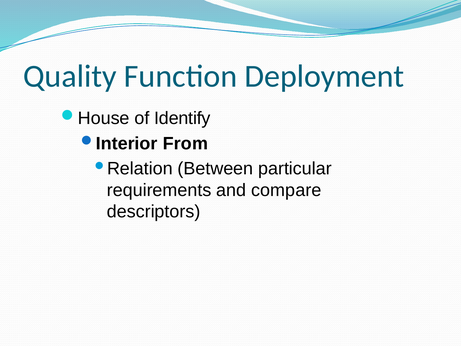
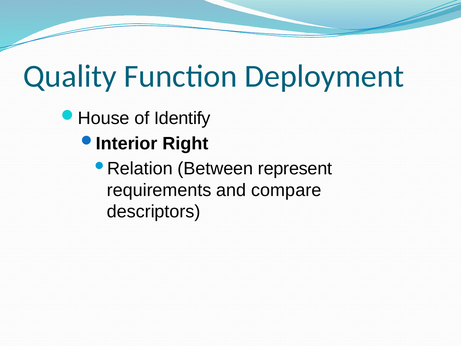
From: From -> Right (185, 143)
particular: particular -> represent (295, 168)
